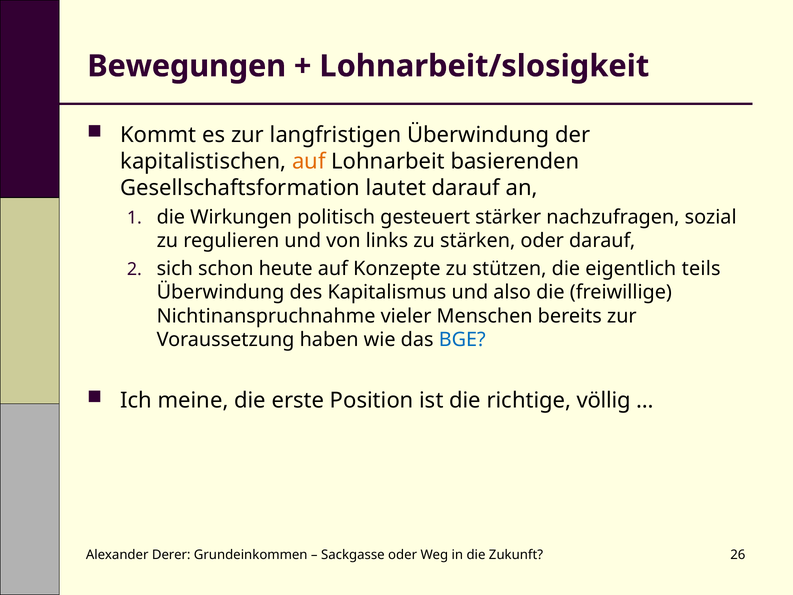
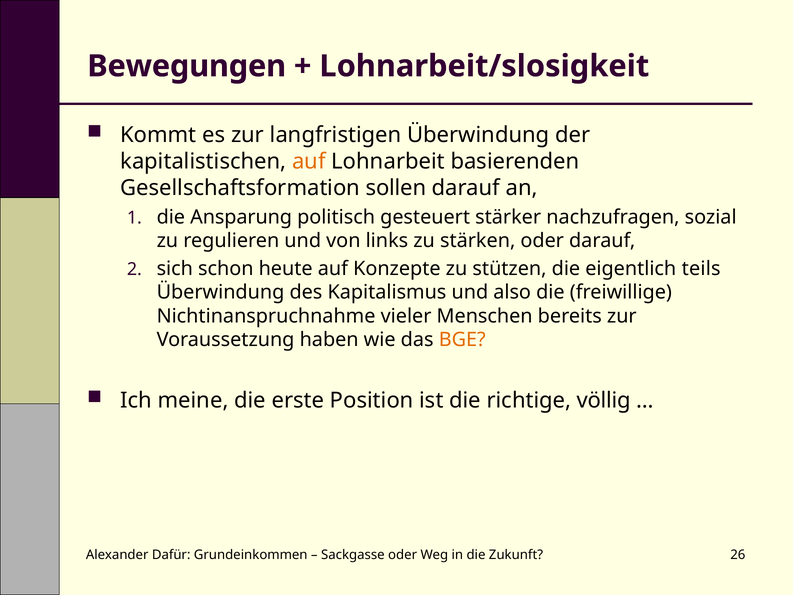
lautet: lautet -> sollen (396, 188)
Wirkungen: Wirkungen -> Ansparung (241, 217)
BGE colour: blue -> orange (462, 340)
Derer: Derer -> Dafür (171, 555)
